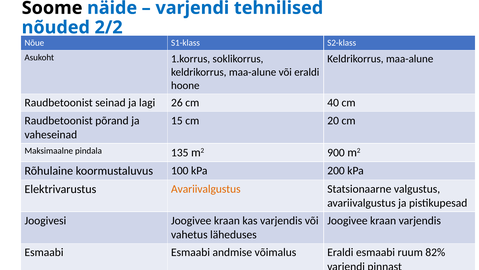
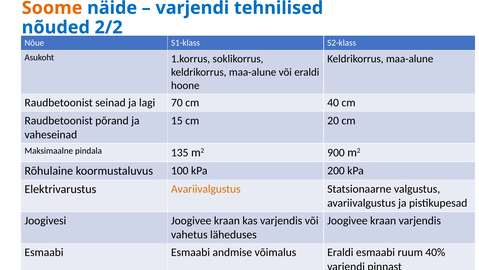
Soome colour: black -> orange (52, 8)
26: 26 -> 70 (177, 103)
82%: 82% -> 40% (435, 252)
